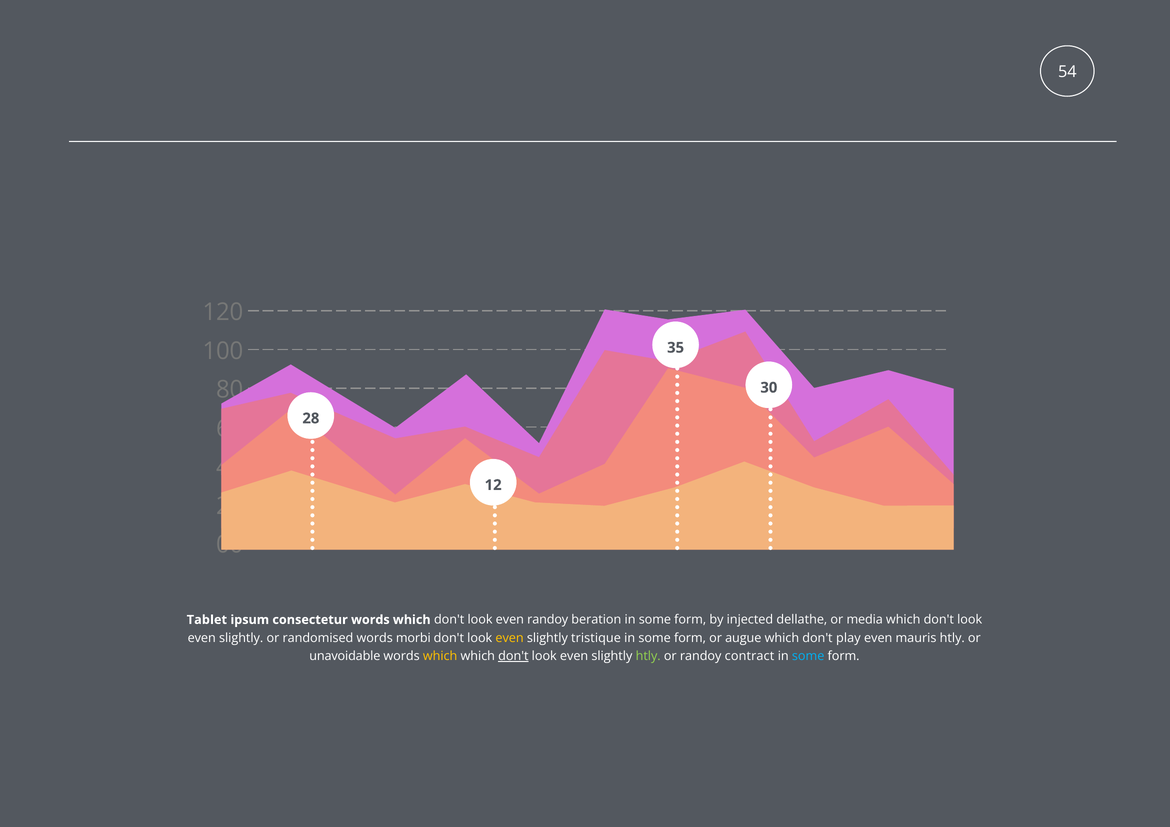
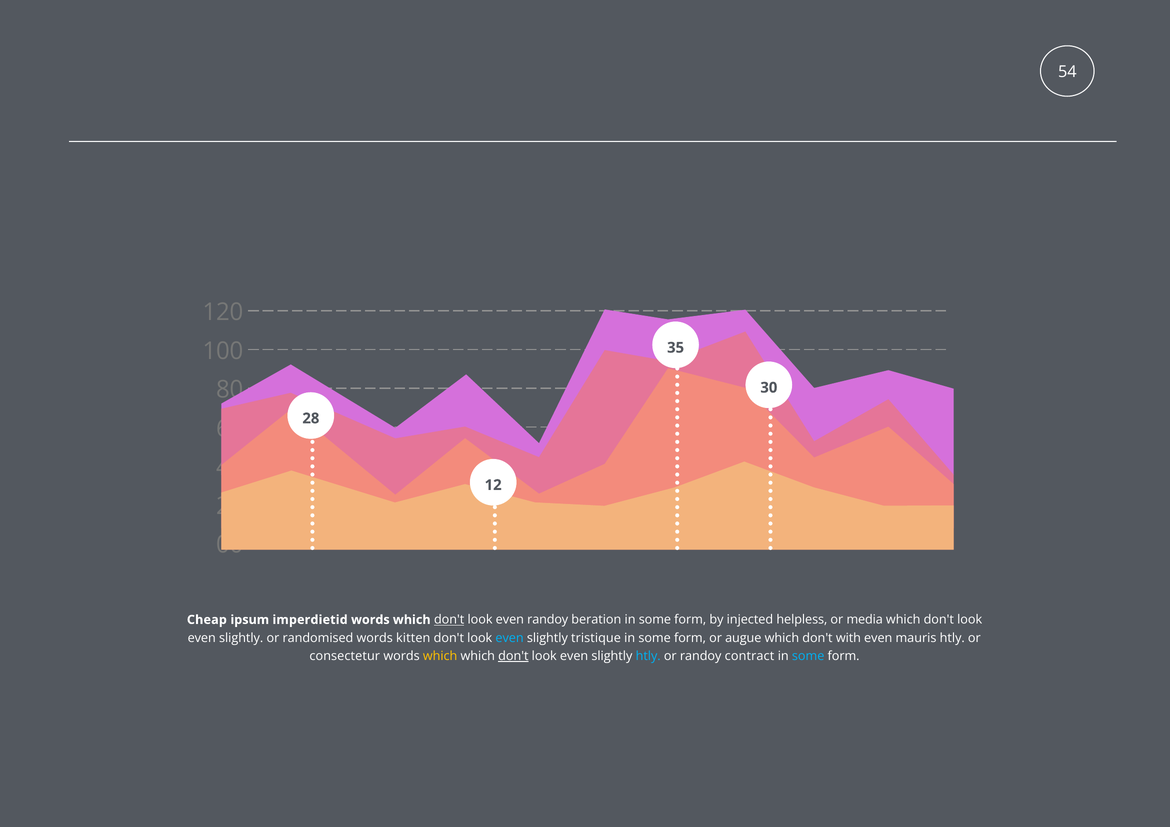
Tablet: Tablet -> Cheap (207, 620)
consectetur: consectetur -> imperdietid (310, 620)
don't underline: none -> present (449, 620)
dellathe: dellathe -> helpless (802, 620)
morbi: morbi -> kitten (413, 638)
even colour: yellow -> light blue (510, 638)
play: play -> with (848, 638)
unavoidable: unavoidable -> consectetur (345, 656)
htly colour: light green -> light blue (648, 656)
